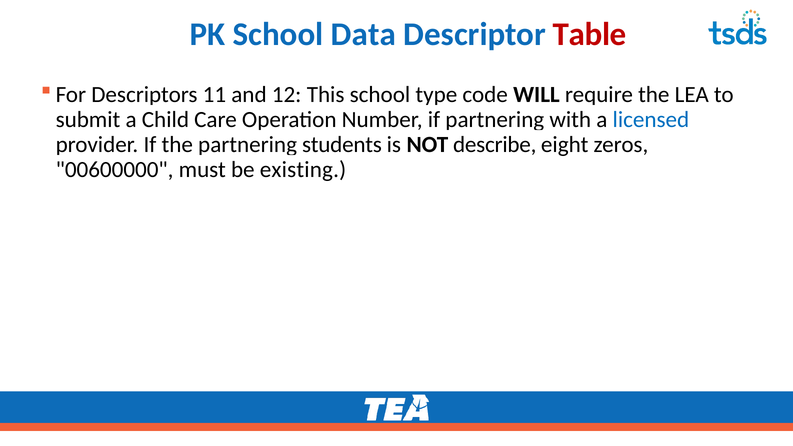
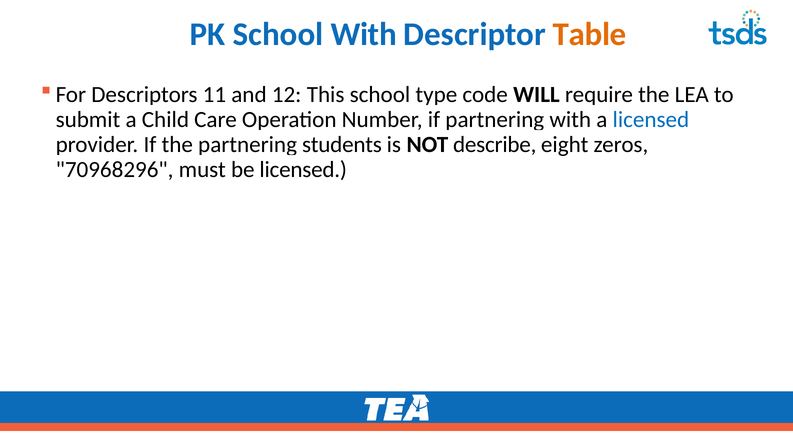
School Data: Data -> With (364, 34)
Table colour: red -> orange (590, 34)
00600000: 00600000 -> 70968296 (115, 170)
be existing: existing -> licensed (303, 170)
